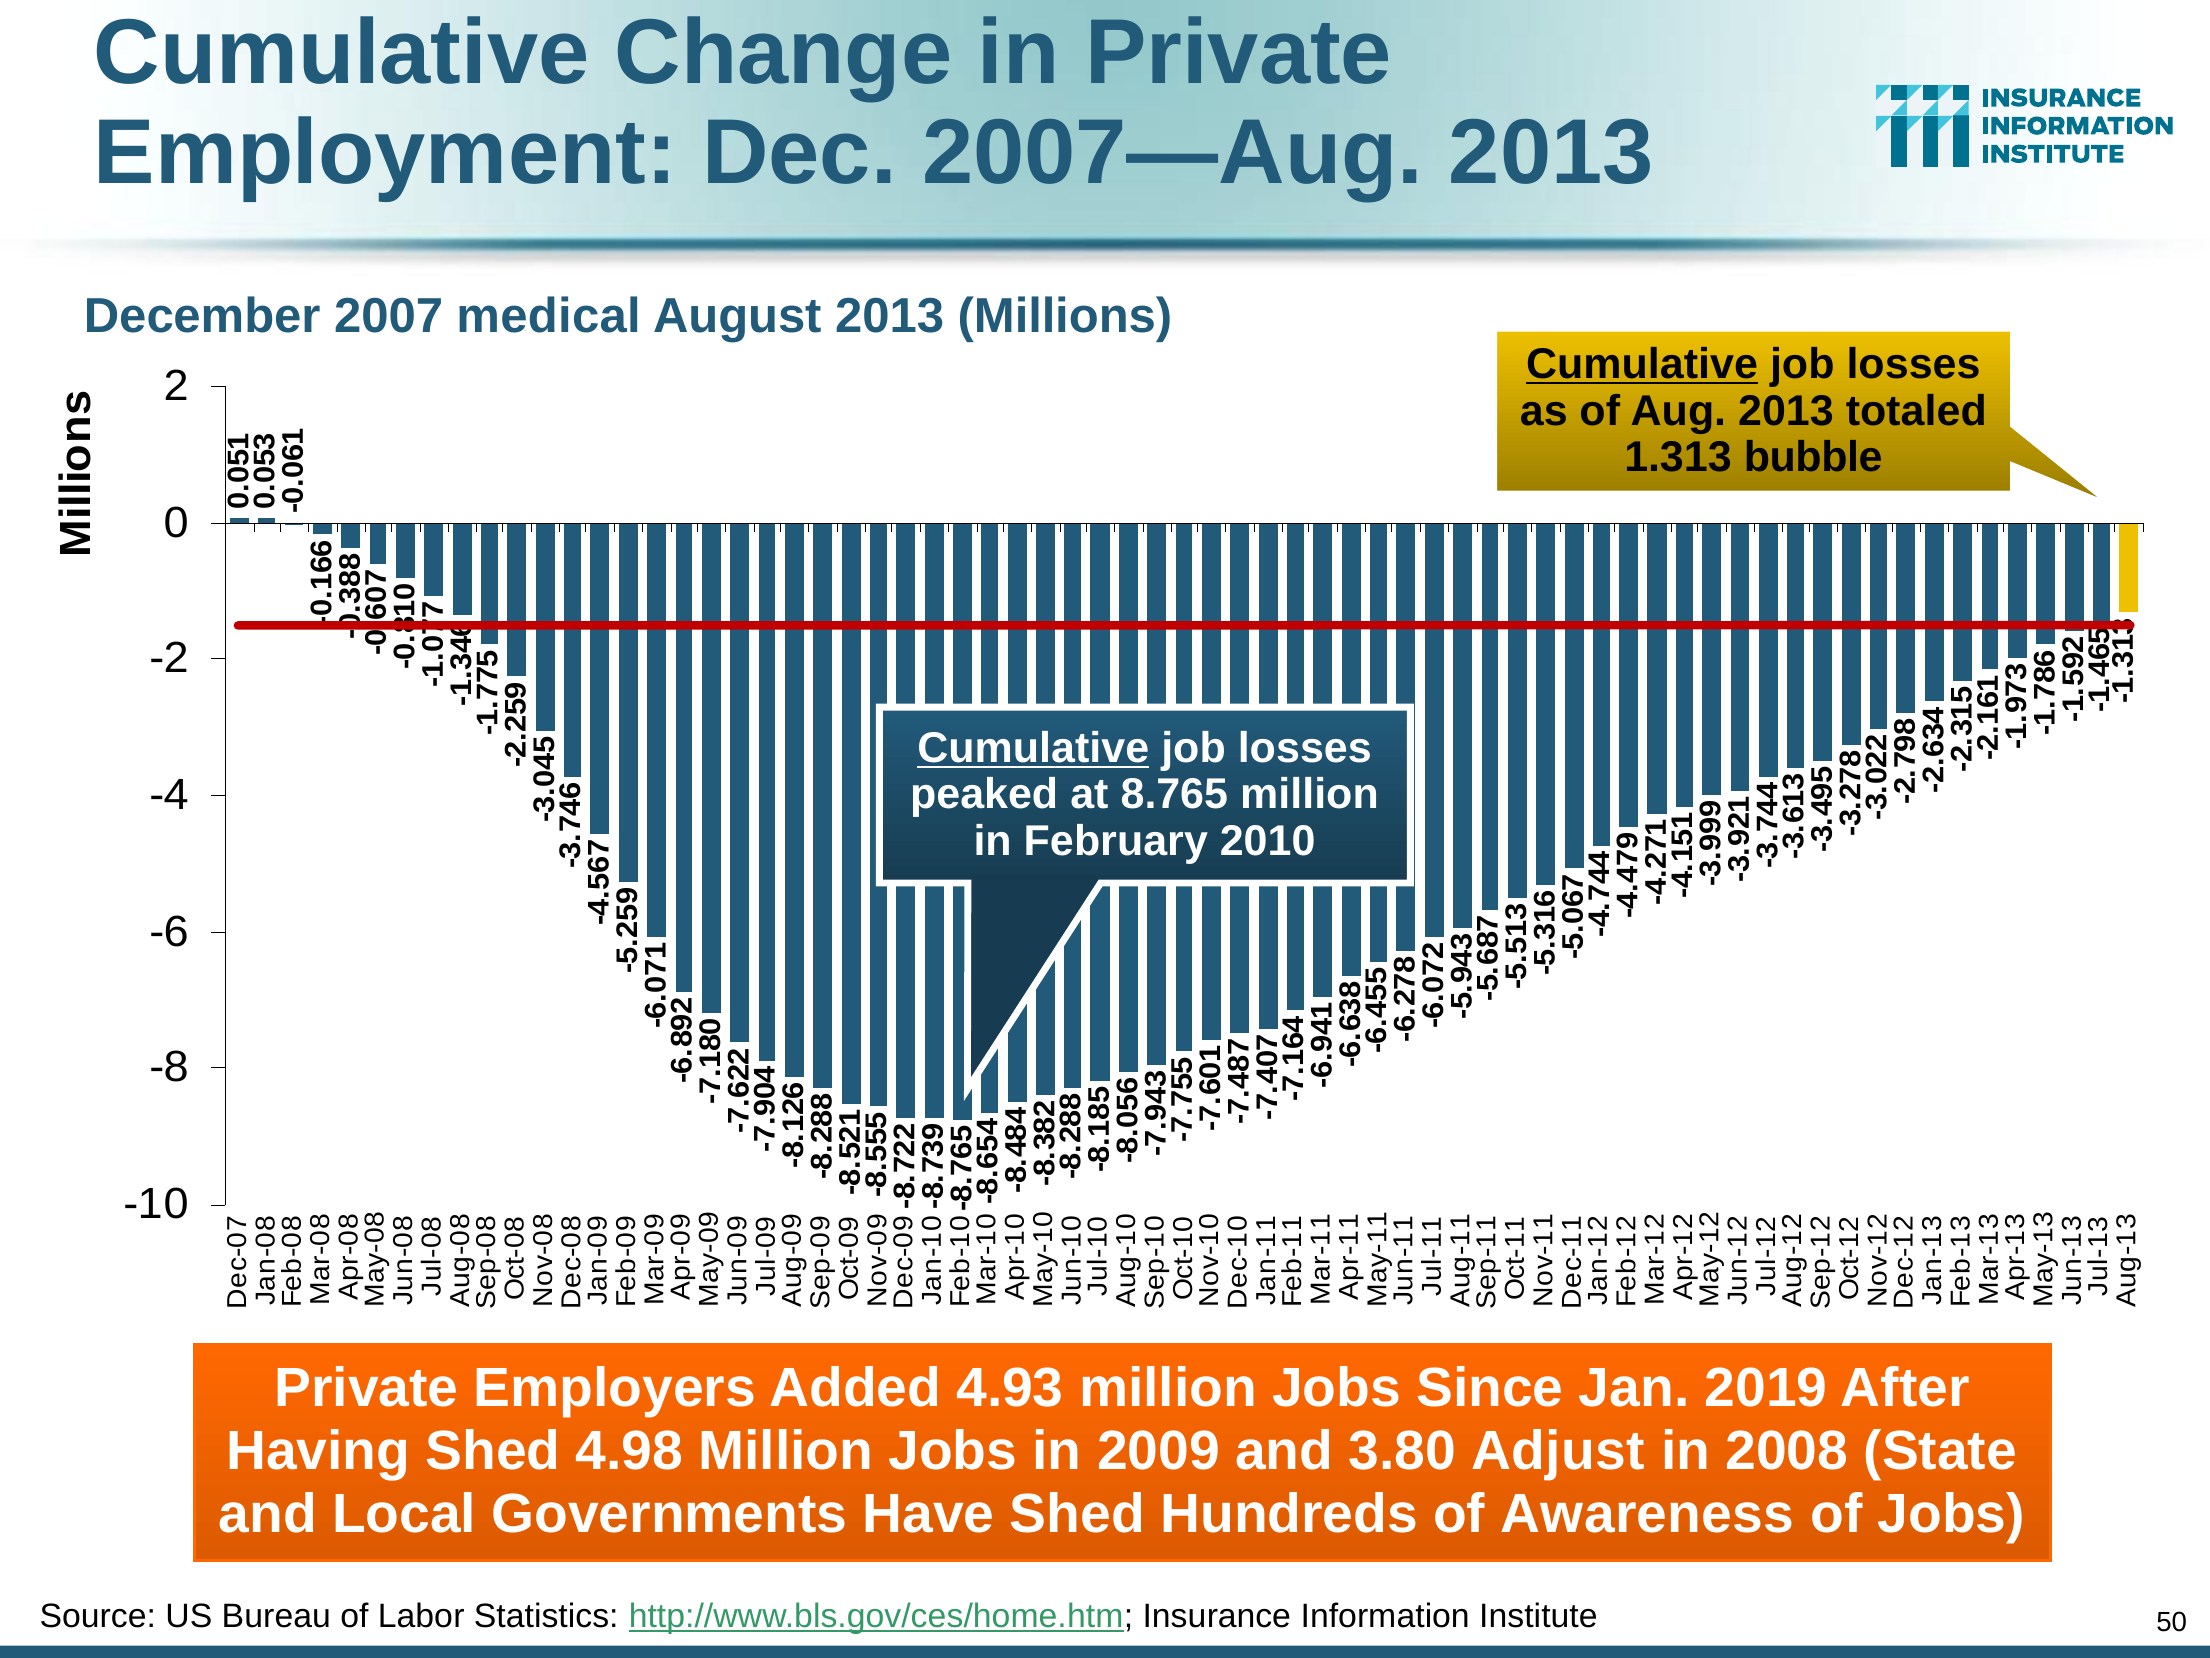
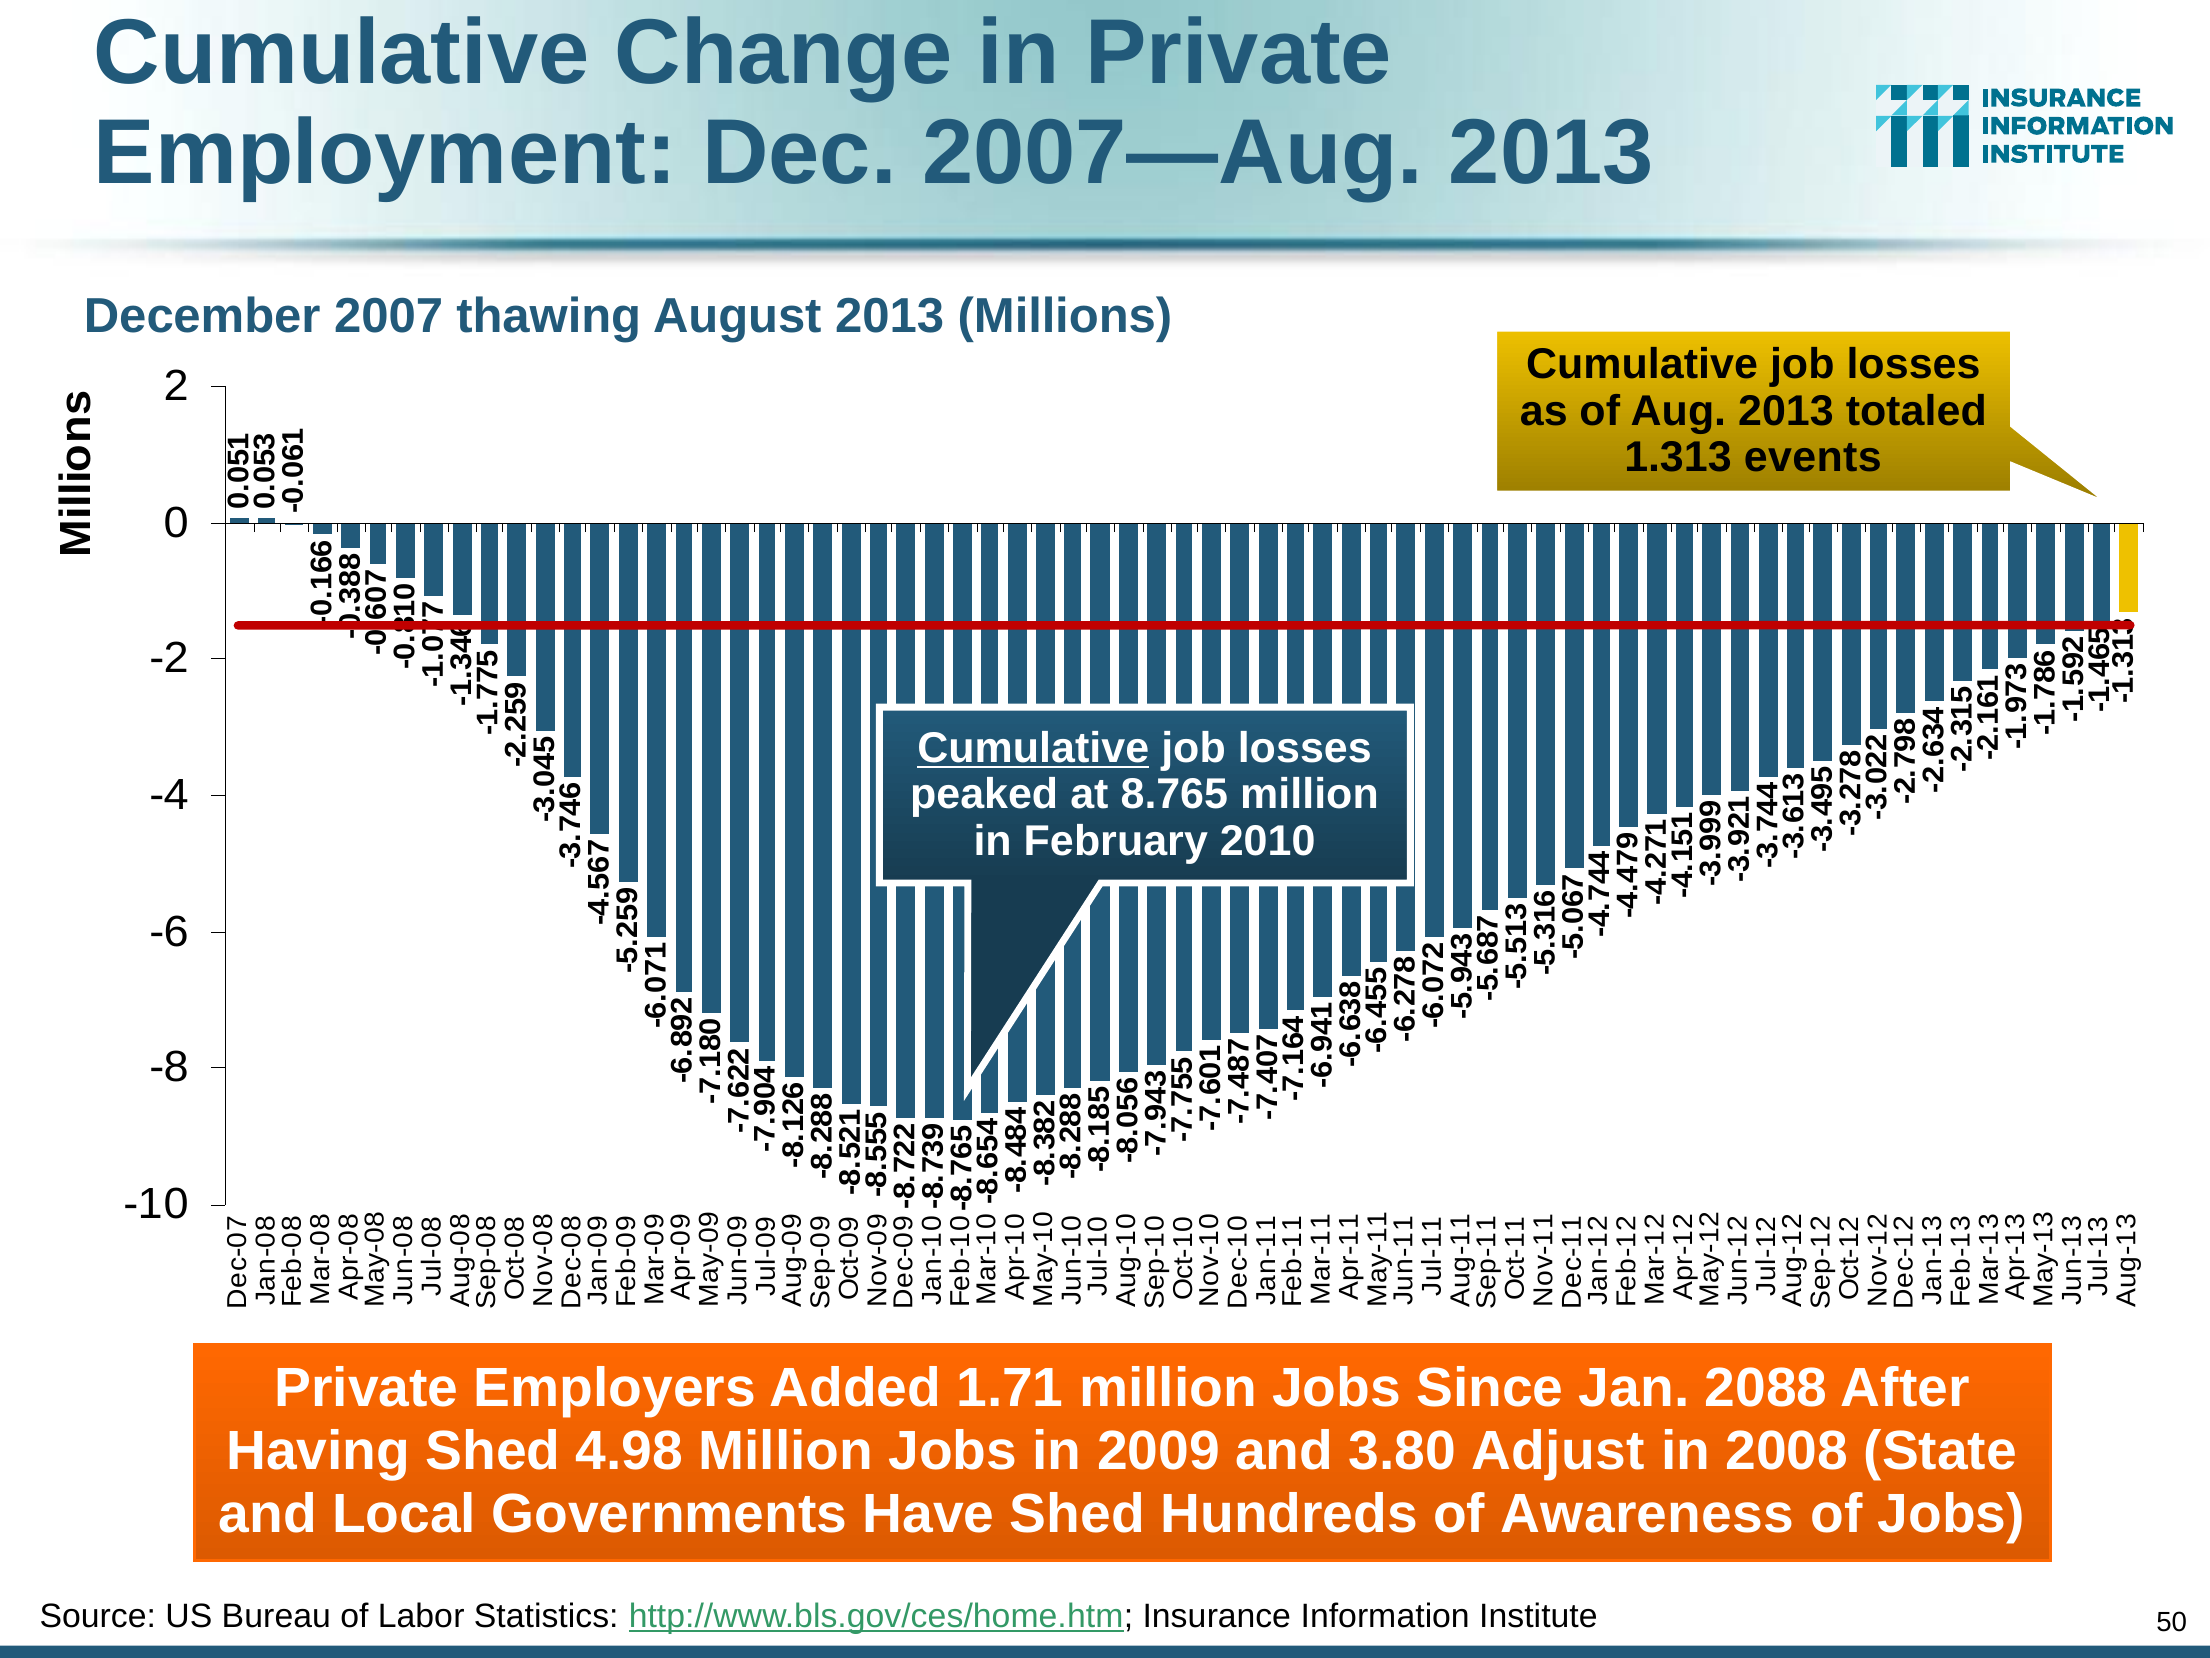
medical: medical -> thawing (549, 316)
Cumulative underline: present -> none (1642, 364)
bubble: bubble -> events (1813, 457)
4.93: 4.93 -> 1.71 (1010, 1387)
2019: 2019 -> 2088 (1766, 1387)
